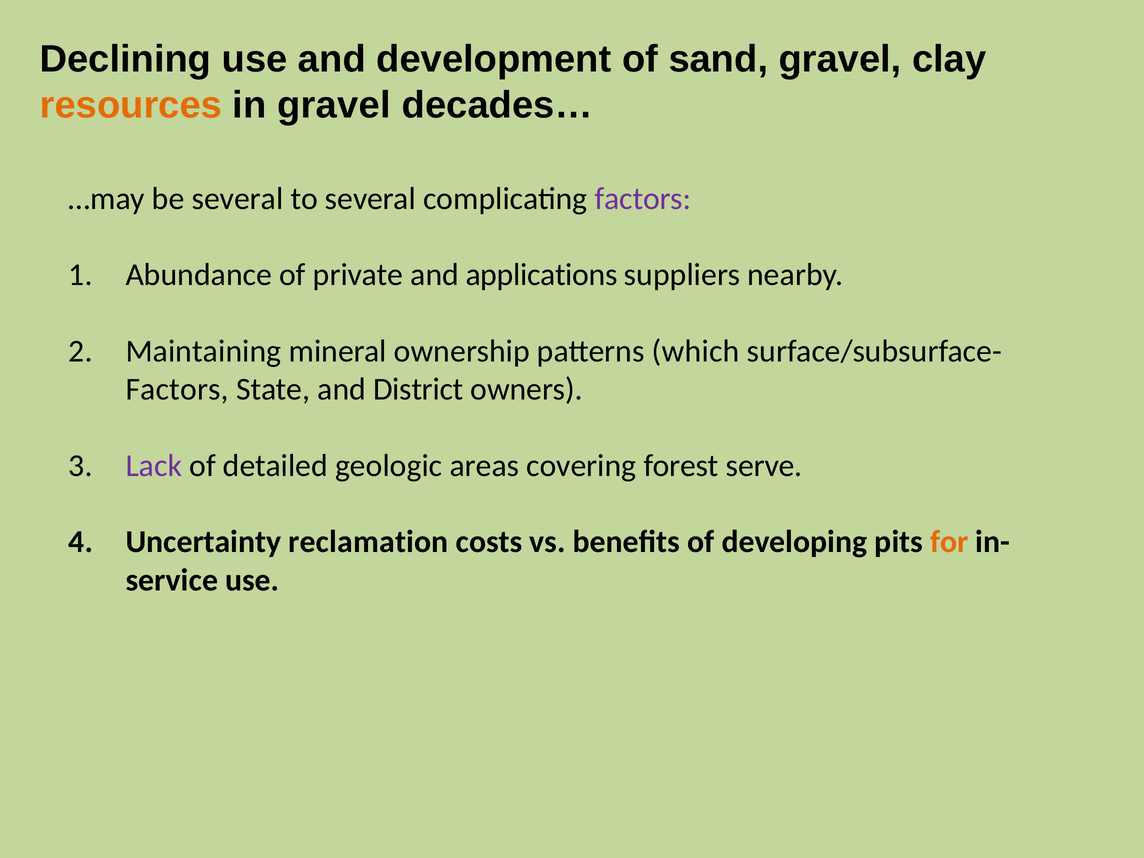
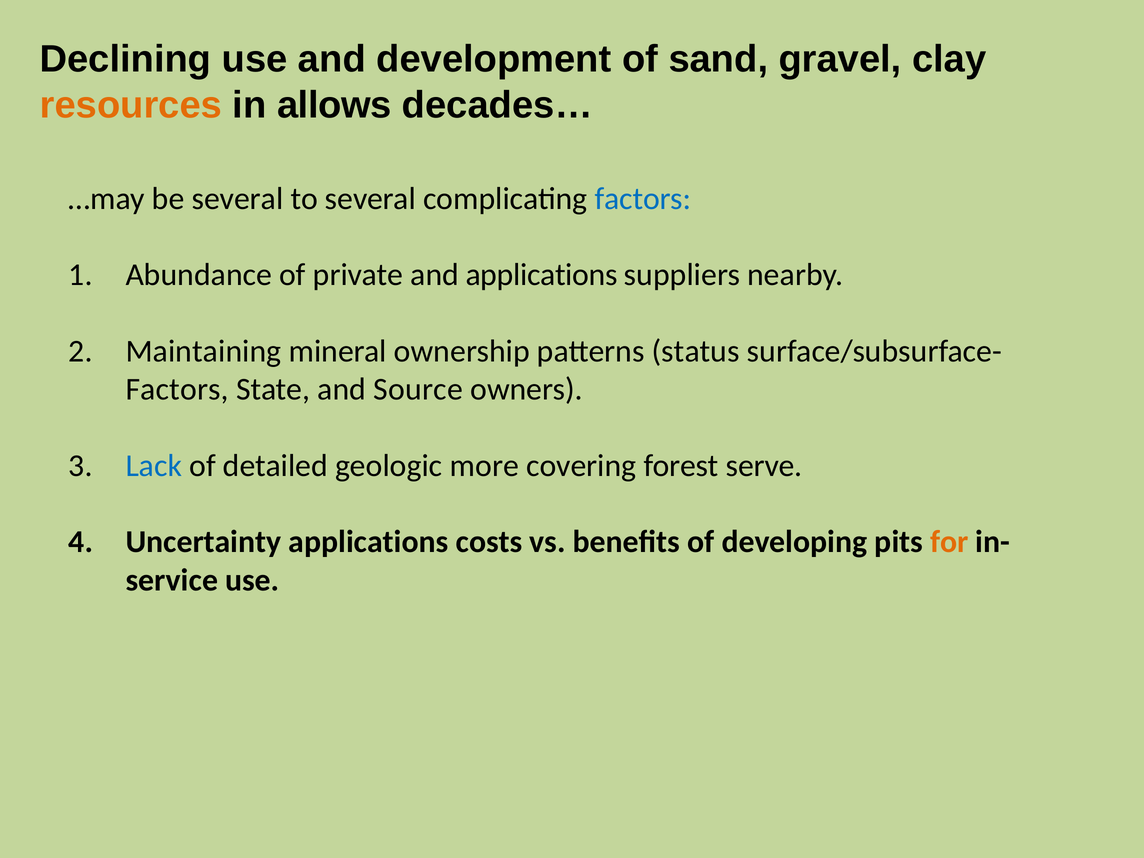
in gravel: gravel -> allows (334, 105)
factors colour: purple -> blue (643, 199)
which: which -> status (696, 351)
District: District -> Source (418, 389)
Lack colour: purple -> blue (154, 466)
areas: areas -> more (484, 466)
Uncertainty reclamation: reclamation -> applications (368, 542)
